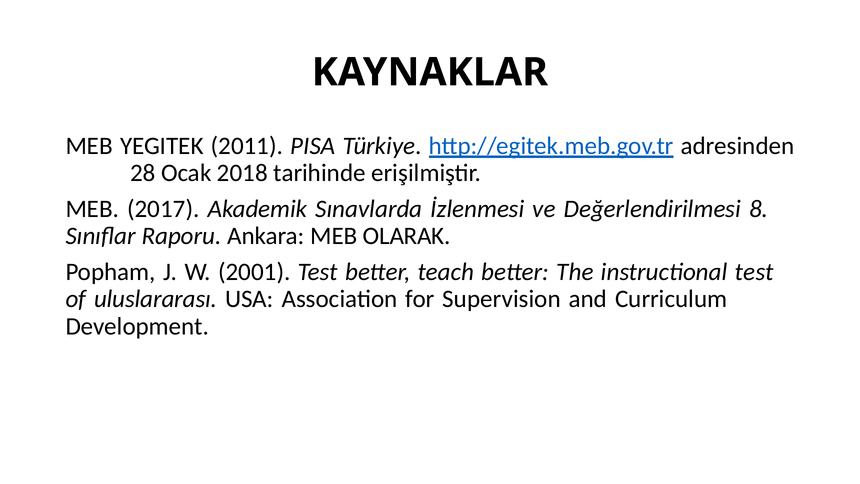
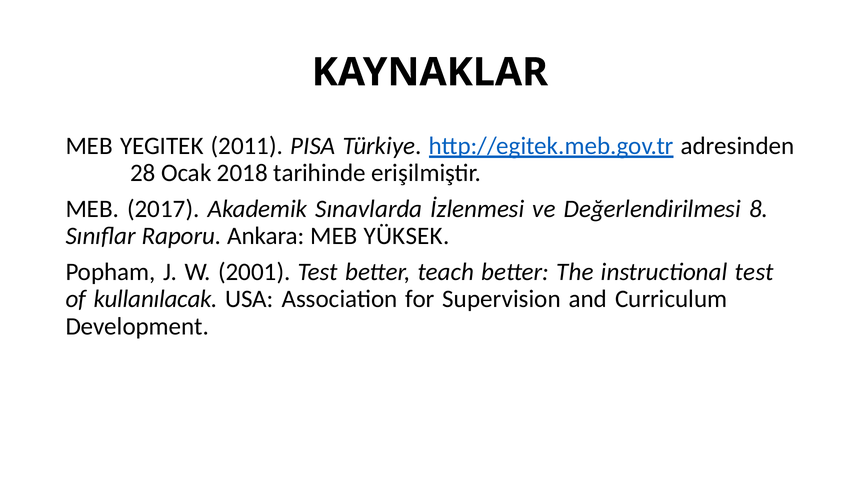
OLARAK: OLARAK -> YÜKSEK (407, 236)
uluslararası: uluslararası -> kullanılacak (156, 299)
